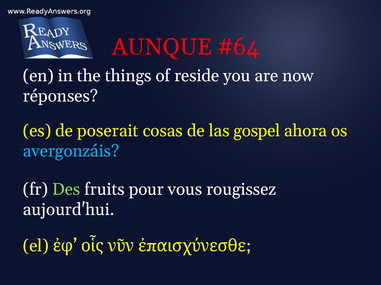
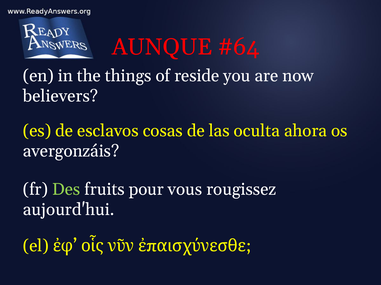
réponses: réponses -> believers (60, 96)
poserait: poserait -> esclavos (108, 131)
gospel: gospel -> oculta (257, 131)
avergonzáis colour: light blue -> white (71, 151)
